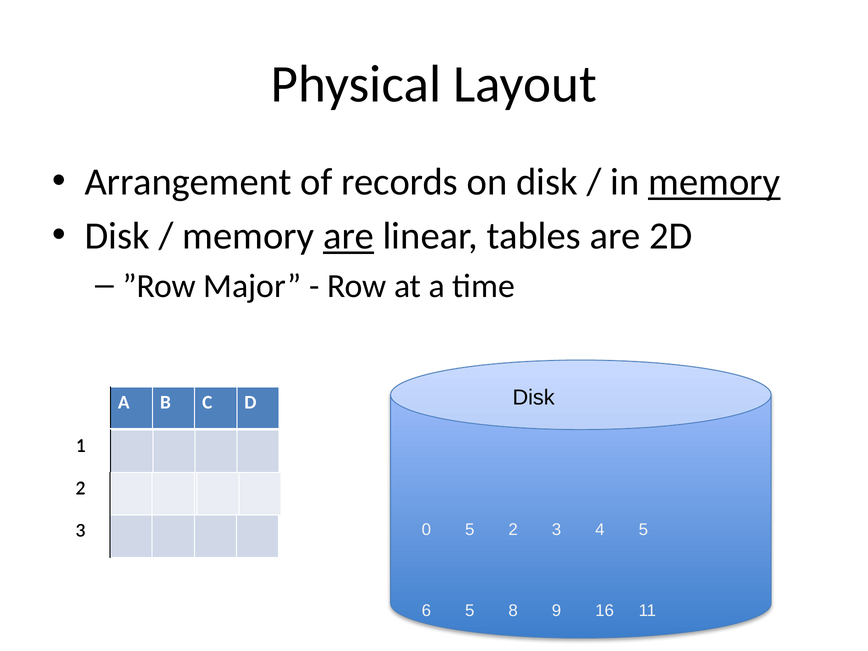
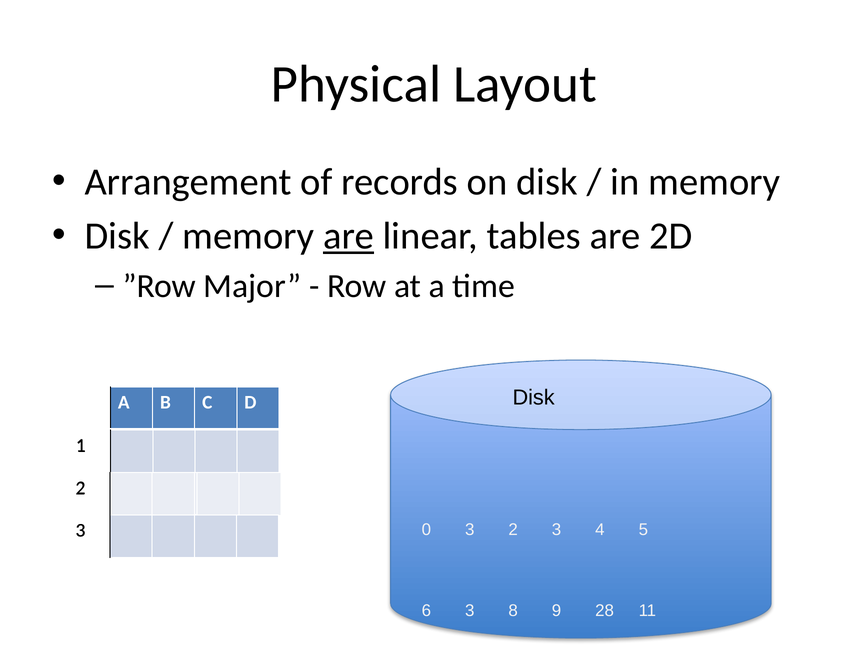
memory underline: present -> none (714, 182)
0 5: 5 -> 3 (470, 529)
6 5: 5 -> 3 (470, 611)
16: 16 -> 28 (605, 611)
